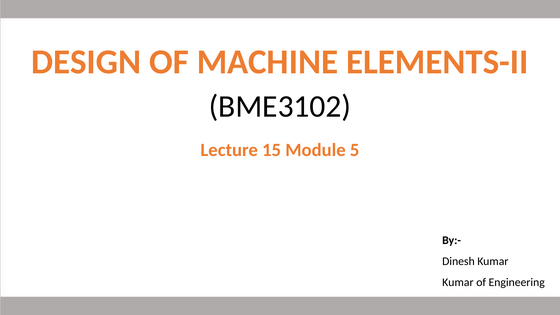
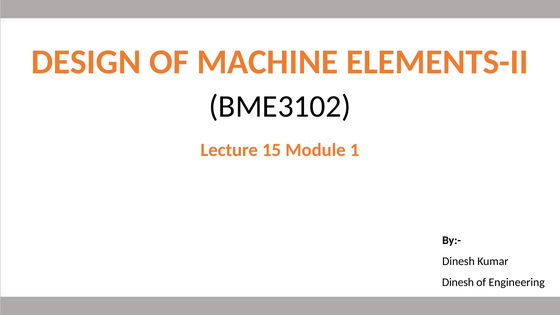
5: 5 -> 1 (355, 150)
Kumar: Kumar -> Dinesh (458, 282)
